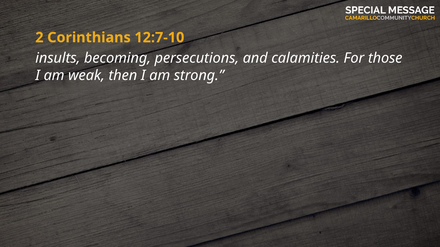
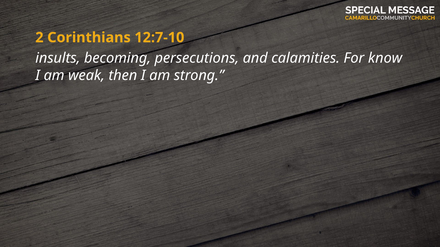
those: those -> know (385, 58)
